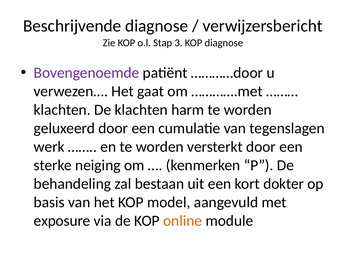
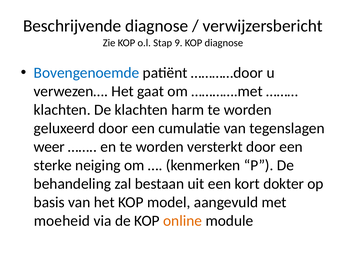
3: 3 -> 9 (178, 43)
Bovengenoemde colour: purple -> blue (87, 73)
werk: werk -> weer (49, 146)
exposure: exposure -> moeheid (62, 220)
